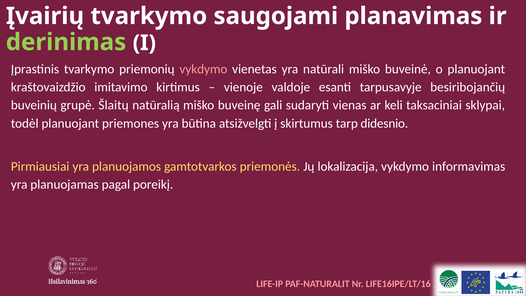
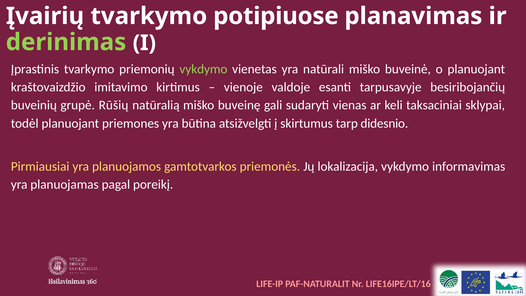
saugojami: saugojami -> potipiuose (276, 16)
vykdymo colour: pink -> light green (203, 69)
Šlaitų: Šlaitų -> Rūšių (114, 105)
